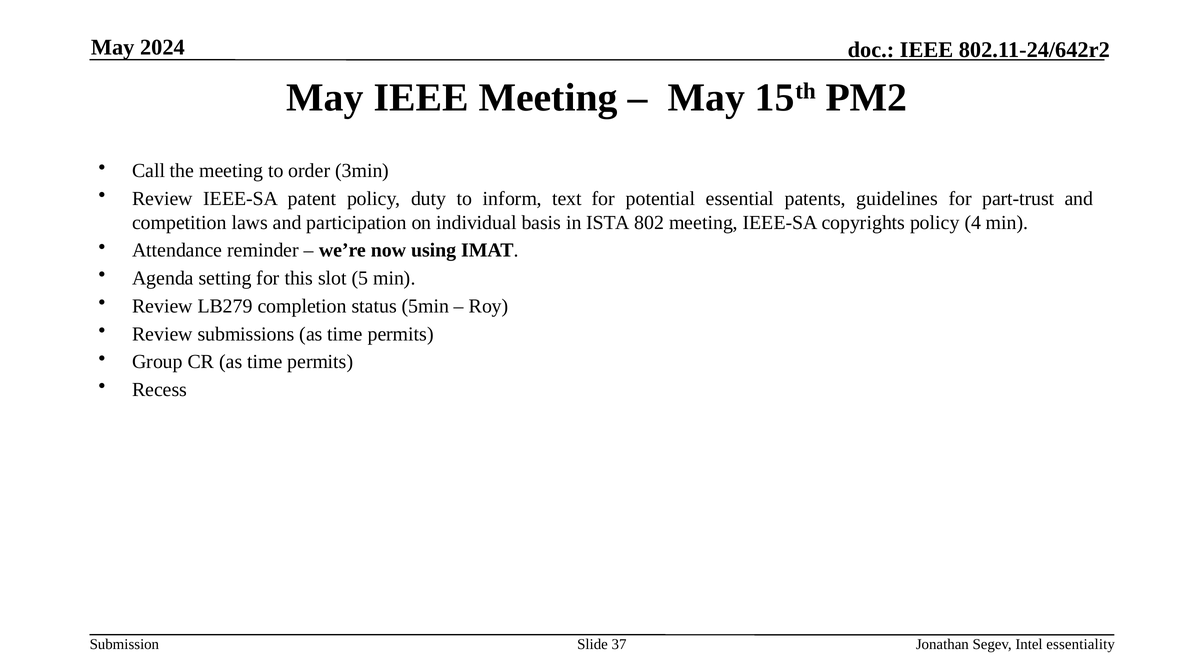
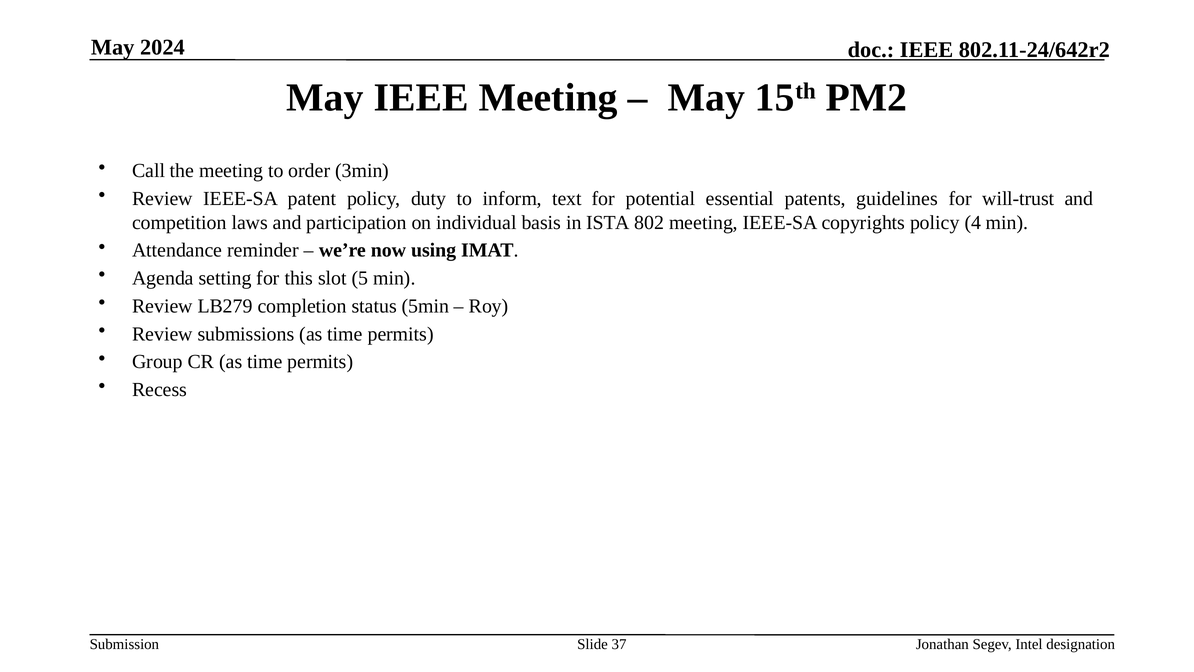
part-trust: part-trust -> will-trust (1018, 198)
essentiality: essentiality -> designation (1081, 644)
